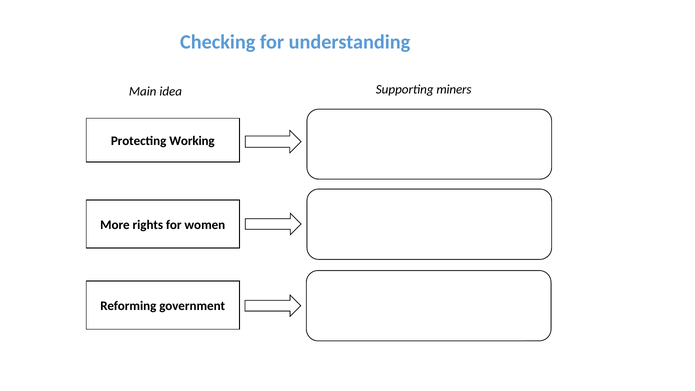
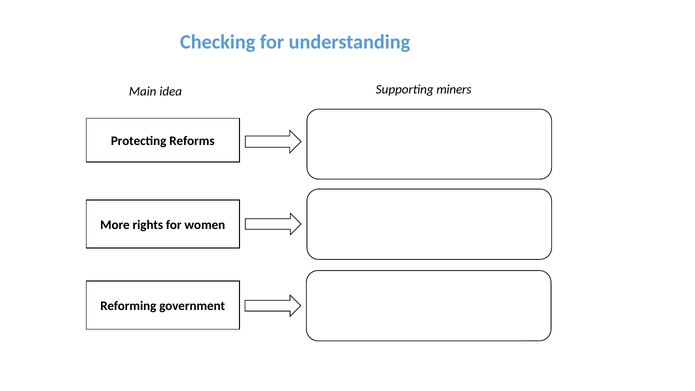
Working: Working -> Reforms (192, 141)
